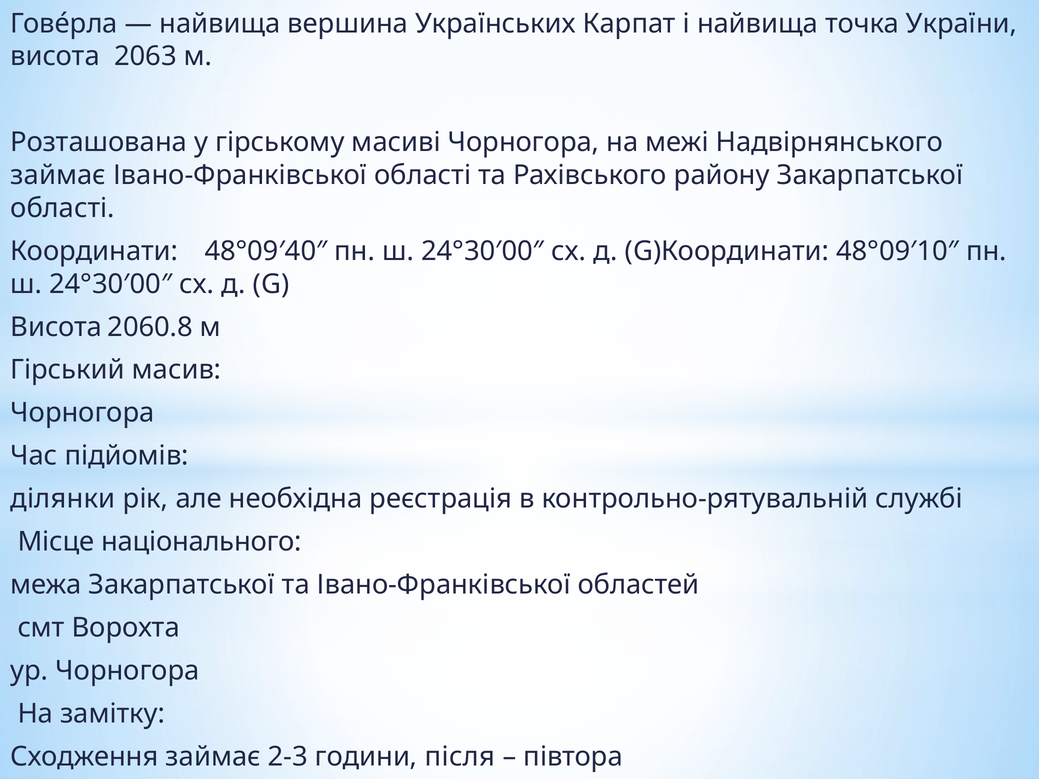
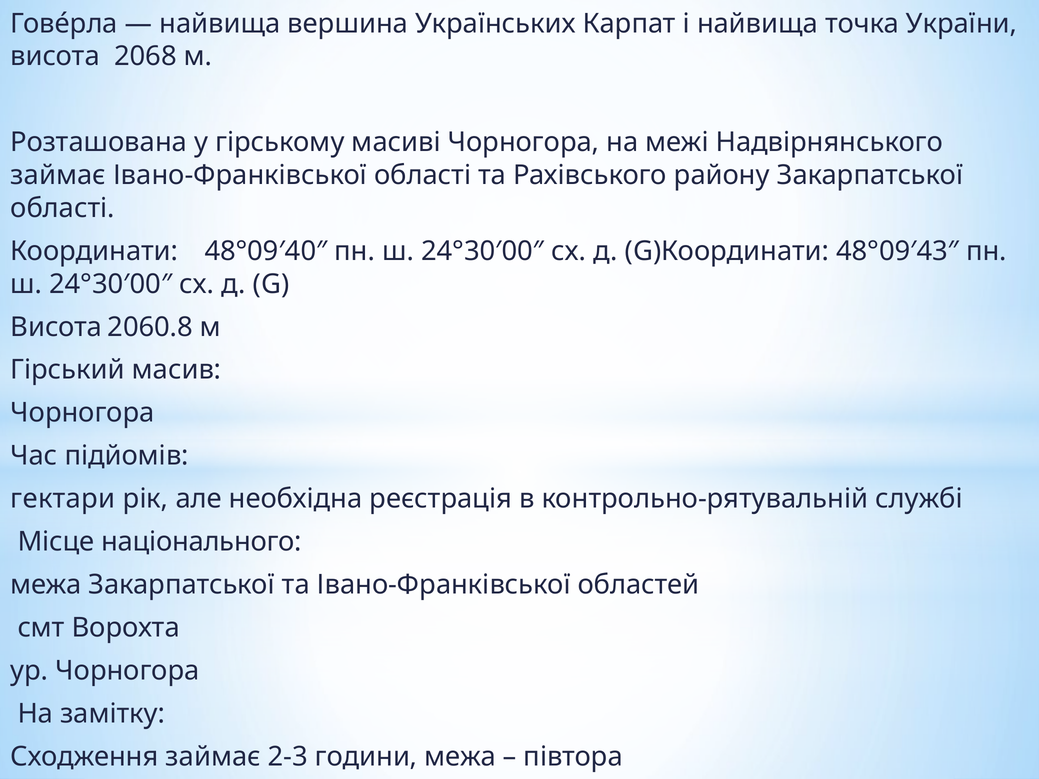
2063: 2063 -> 2068 (145, 56)
48°09′10″: 48°09′10″ -> 48°09′43″ (898, 251)
ділянки: ділянки -> гектари (63, 499)
години після: після -> межа (460, 757)
